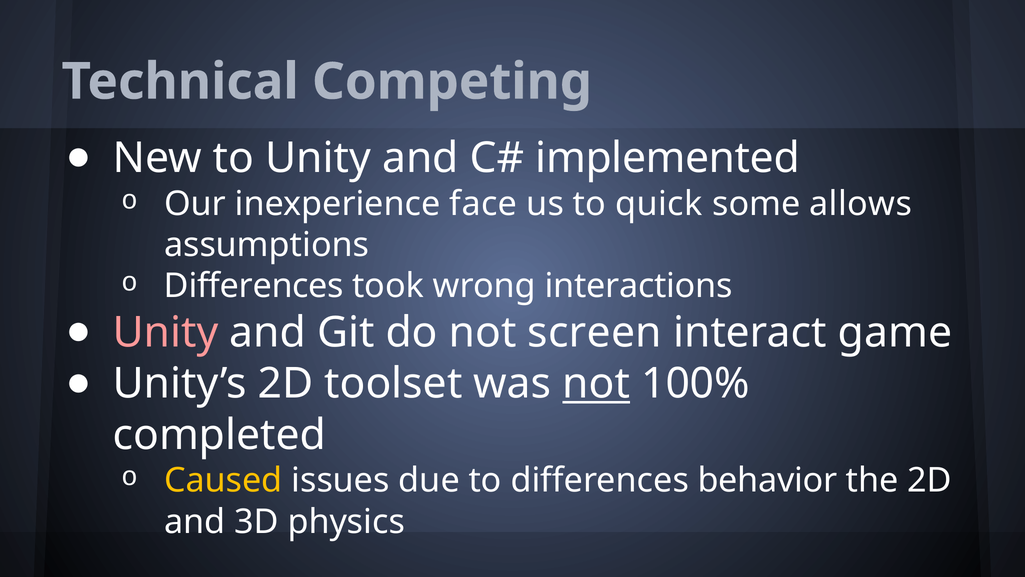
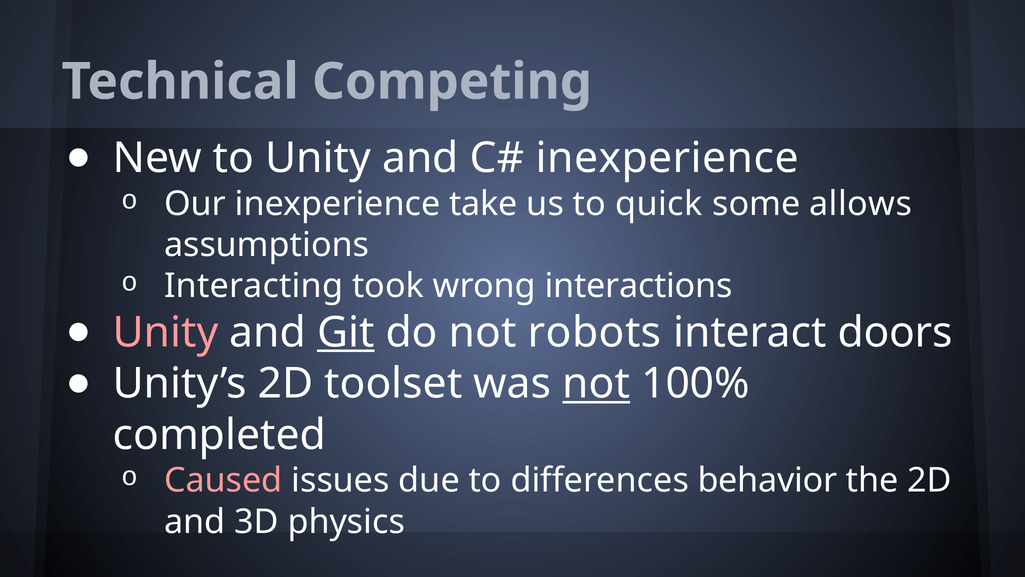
implemented: implemented -> inexperience (667, 158)
face: face -> take (484, 204)
Differences: Differences -> Interacting (254, 286)
Git underline: none -> present (346, 332)
screen: screen -> robots (595, 332)
game: game -> doors (895, 332)
Caused colour: yellow -> pink (223, 480)
